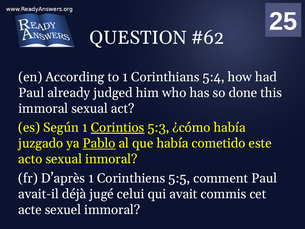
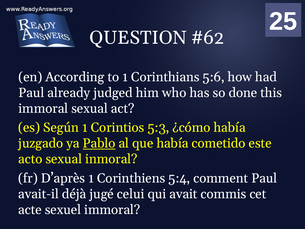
5:4: 5:4 -> 5:6 (214, 77)
Corintios underline: present -> none (118, 127)
5:5: 5:5 -> 5:4 (179, 178)
